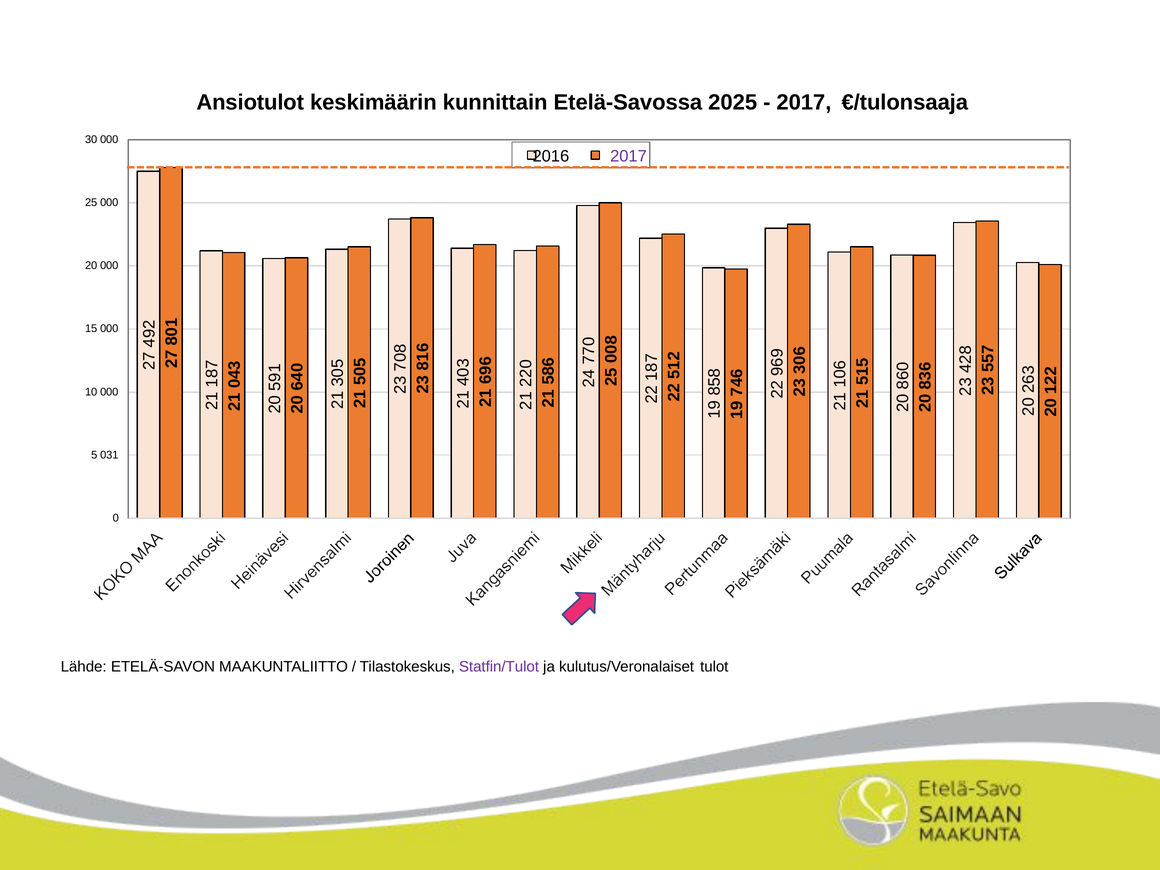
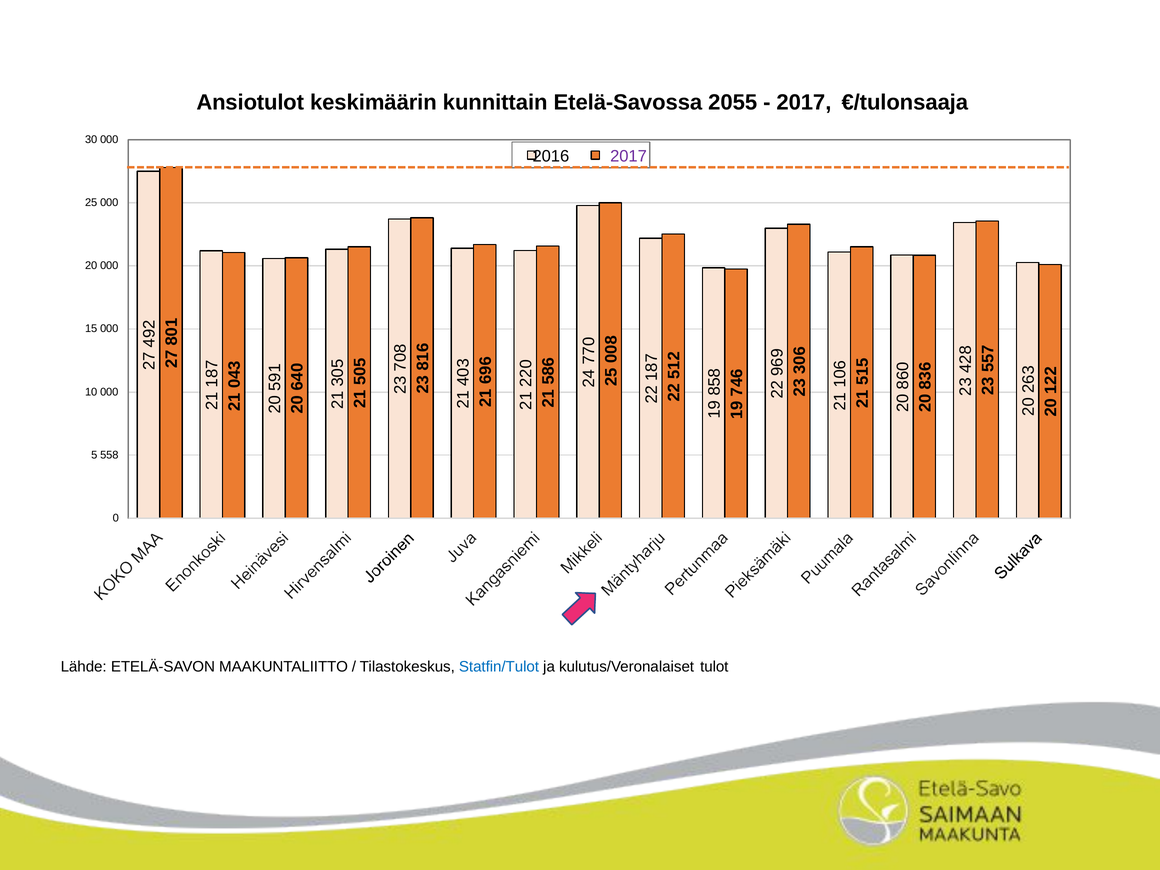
2025: 2025 -> 2055 (733, 103)
031: 031 -> 558 (109, 455)
Statfin/Tulot colour: purple -> blue (499, 667)
